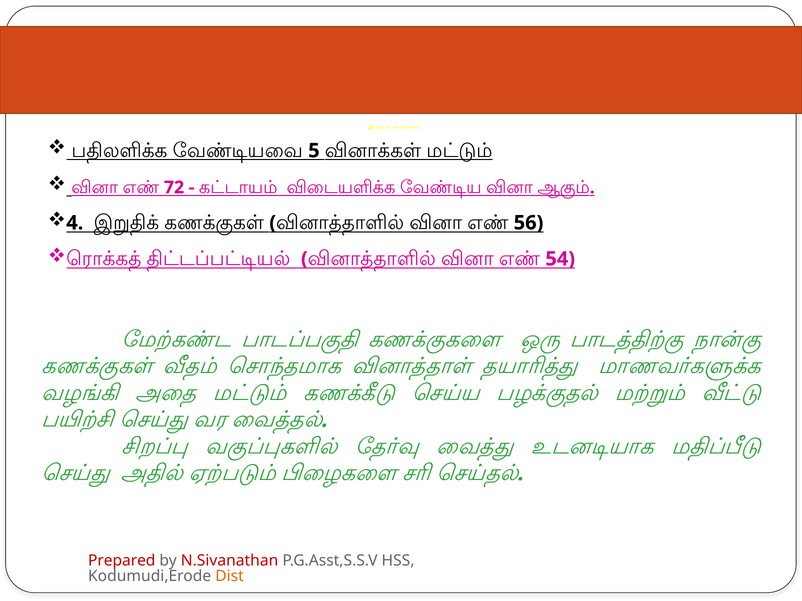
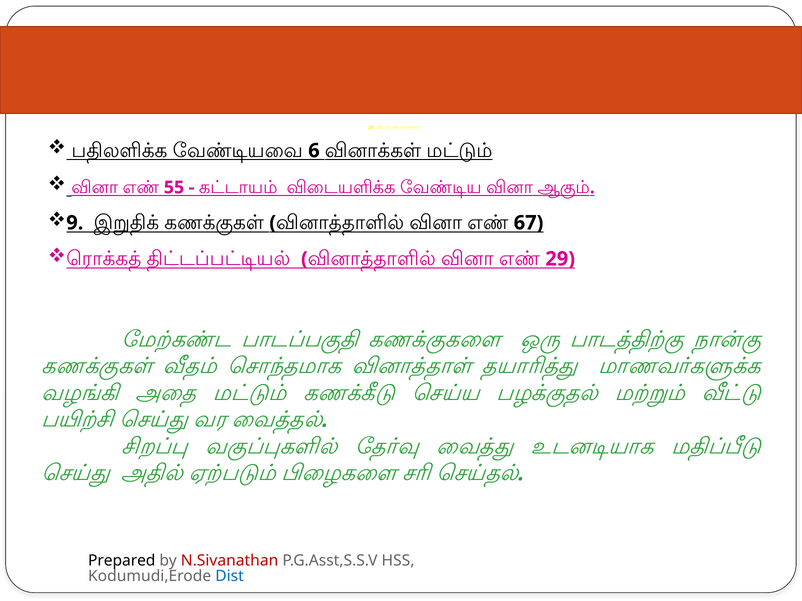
5: 5 -> 6 (314, 151)
72: 72 -> 55 (174, 188)
4: 4 -> 9 (75, 223)
56: 56 -> 67 (529, 223)
54: 54 -> 29 (560, 259)
Prepared colour: red -> black (122, 561)
Dist colour: orange -> blue (230, 577)
